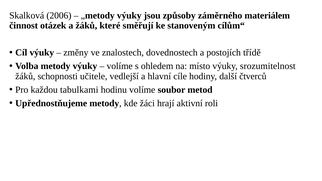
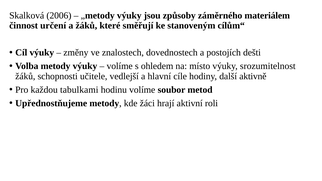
otázek: otázek -> určení (53, 26)
třídě: třídě -> dešti (252, 53)
čtverců: čtverců -> aktivně (253, 76)
